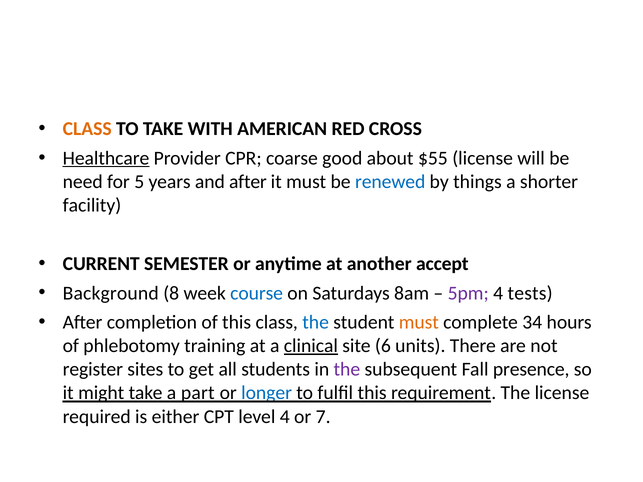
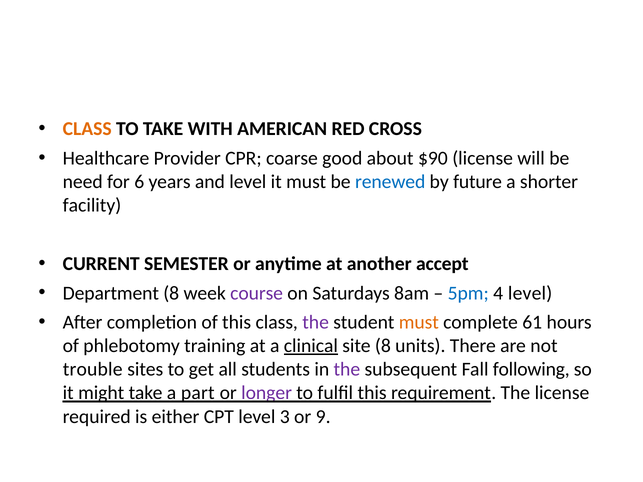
Healthcare underline: present -> none (106, 158)
$55: $55 -> $90 (433, 158)
5: 5 -> 6 (139, 182)
and after: after -> level (248, 182)
things: things -> future (478, 182)
Background: Background -> Department (111, 293)
course colour: blue -> purple (257, 293)
5pm colour: purple -> blue (468, 293)
4 tests: tests -> level (530, 293)
the colour: blue -> purple (316, 322)
34: 34 -> 61 (532, 322)
site 6: 6 -> 8 (383, 346)
register: register -> trouble (93, 370)
presence: presence -> following (531, 370)
longer colour: blue -> purple (267, 393)
level 4: 4 -> 3 (285, 417)
7: 7 -> 9 (323, 417)
